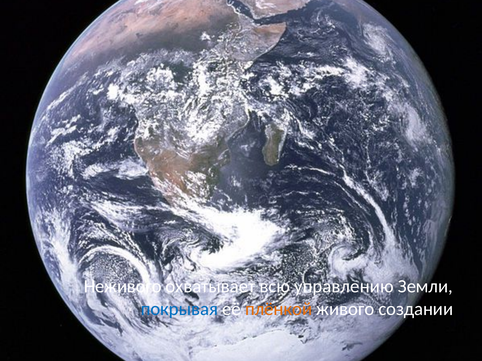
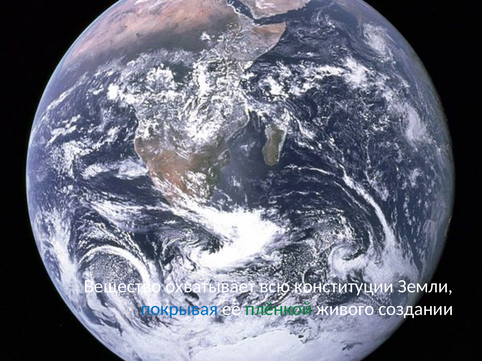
Неживого: Неживого -> Вещество (123, 287)
управлению: управлению -> конституции (344, 287)
плёнкой colour: orange -> green (279, 309)
